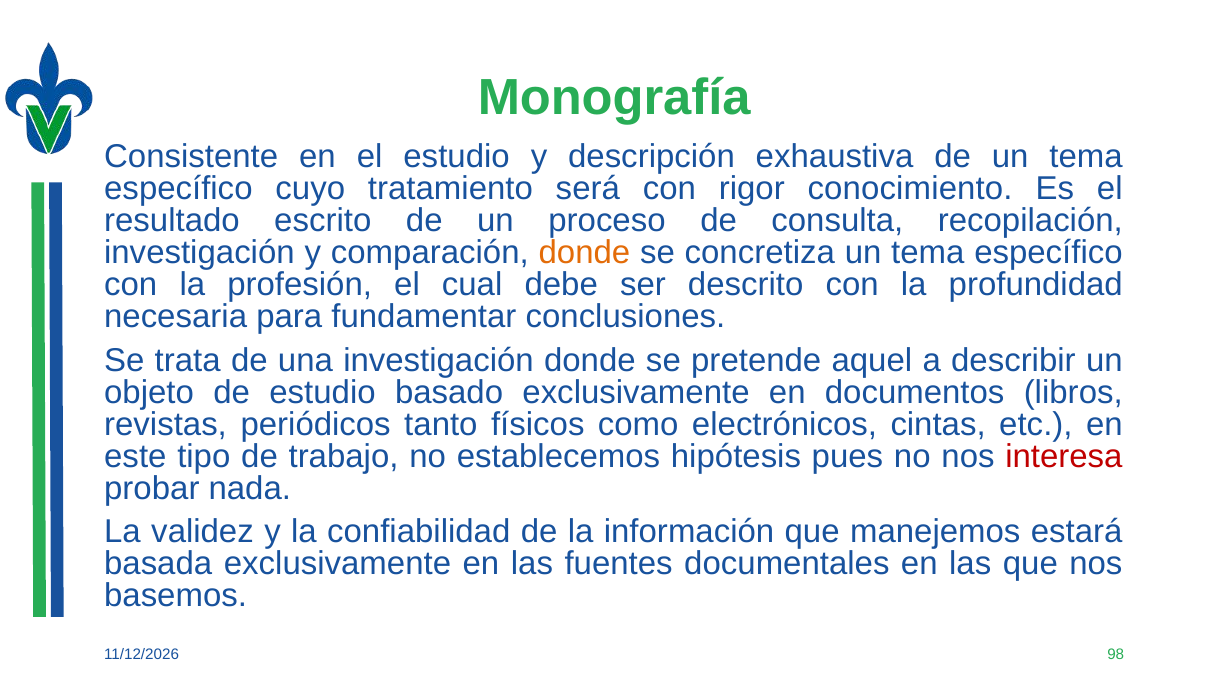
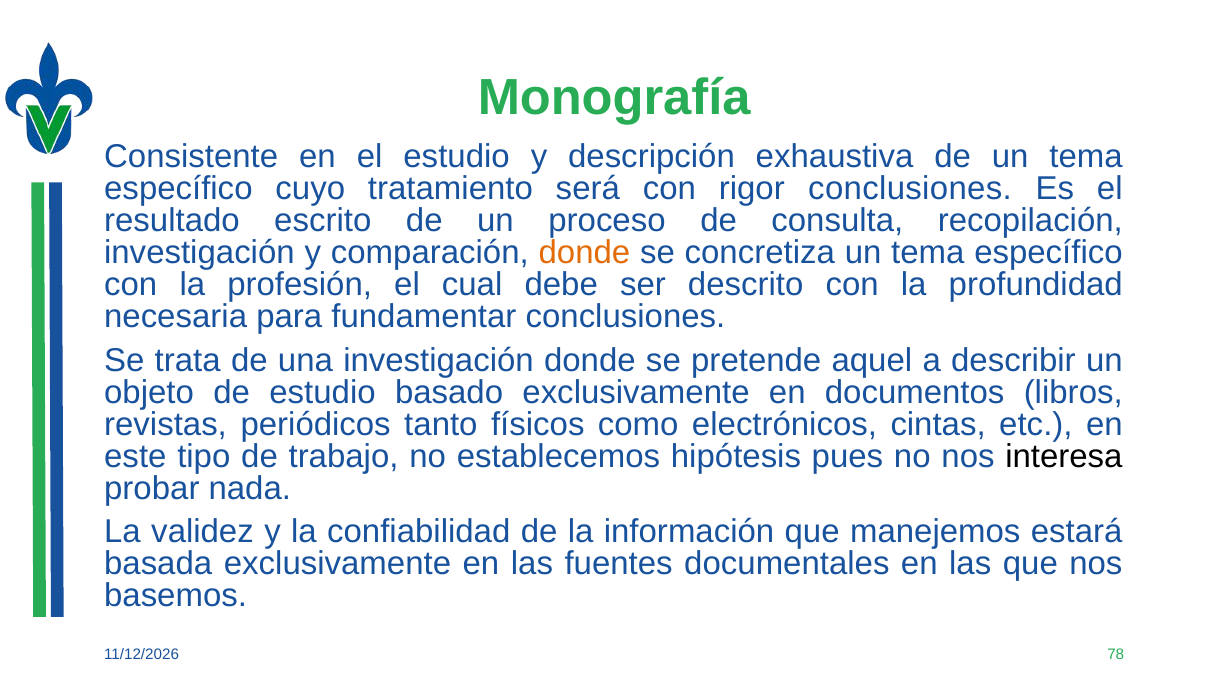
rigor conocimiento: conocimiento -> conclusiones (910, 189)
interesa colour: red -> black (1064, 456)
98: 98 -> 78 (1116, 654)
